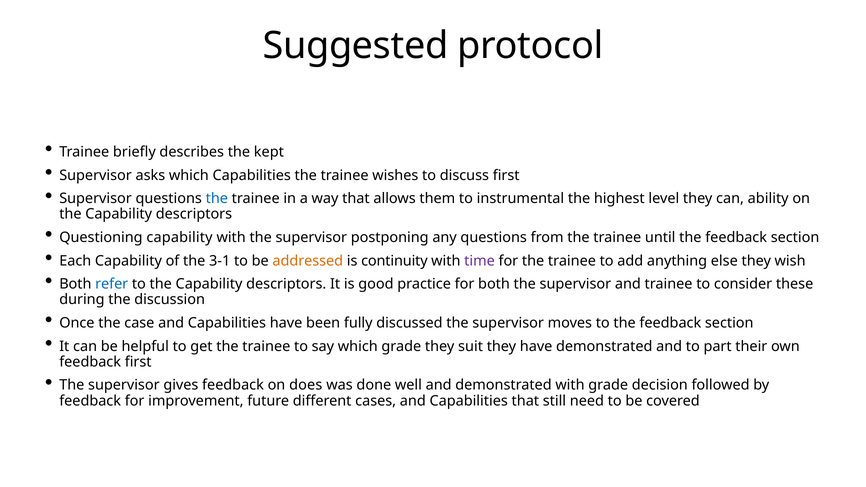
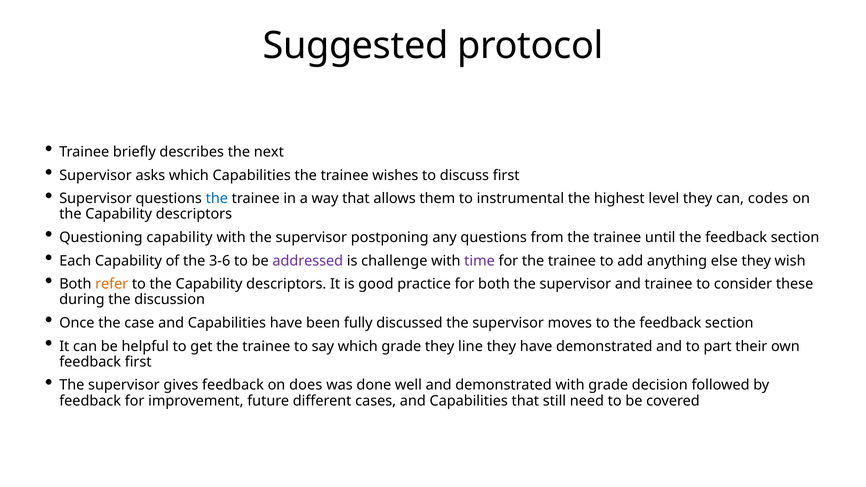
kept: kept -> next (269, 152)
ability: ability -> codes (768, 199)
3-1: 3-1 -> 3-6 (220, 261)
addressed colour: orange -> purple (308, 261)
continuity: continuity -> challenge (394, 261)
refer colour: blue -> orange (112, 284)
suit: suit -> line (470, 346)
